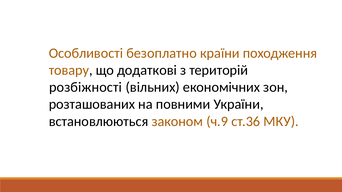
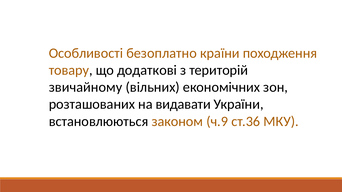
розбіжності: розбіжності -> звичайному (86, 87)
повними: повними -> видавати (183, 104)
